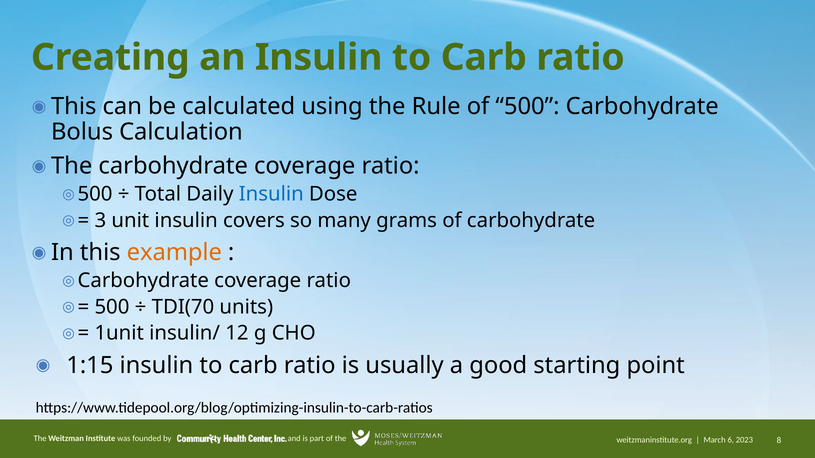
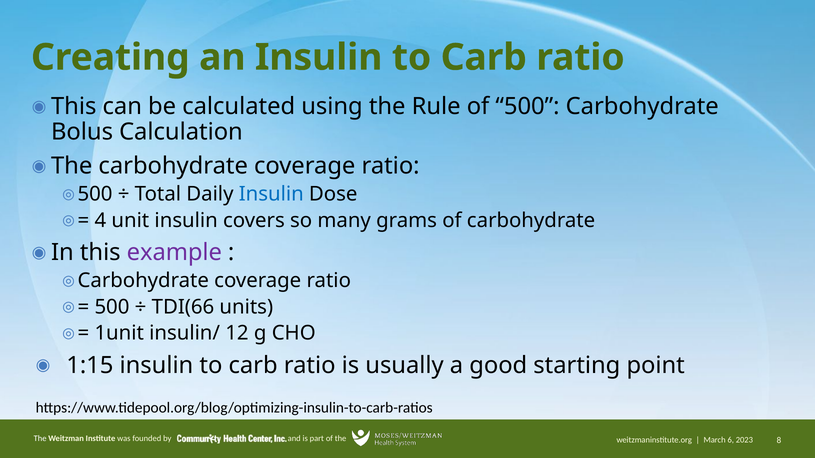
3: 3 -> 4 (100, 221)
example colour: orange -> purple (174, 253)
TDI(70: TDI(70 -> TDI(66 (183, 307)
